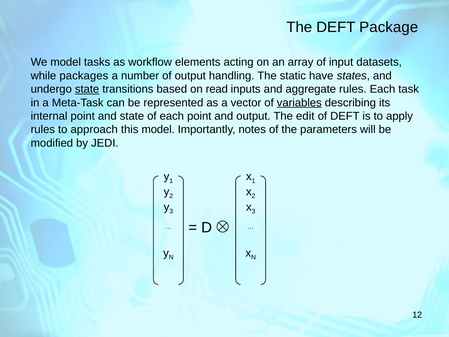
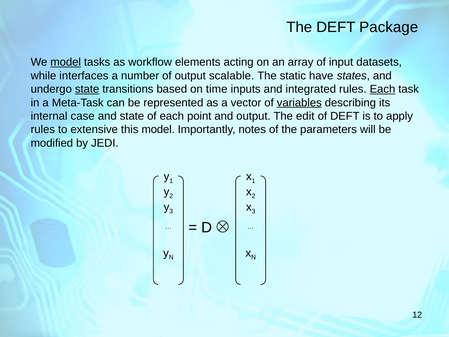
model underline: none -> present (66, 62)
packages: packages -> interfaces (84, 76)
handling: handling -> scalable (232, 76)
read: read -> time (217, 89)
aggregate: aggregate -> integrated (311, 89)
Each underline: none -> present (382, 89)
internal point: point -> case (83, 116)
approach: approach -> extensive (94, 129)
